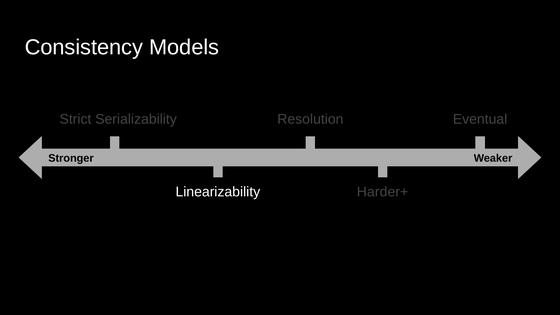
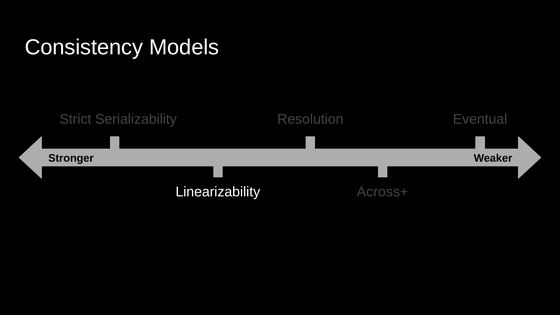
Harder+: Harder+ -> Across+ (383, 192)
